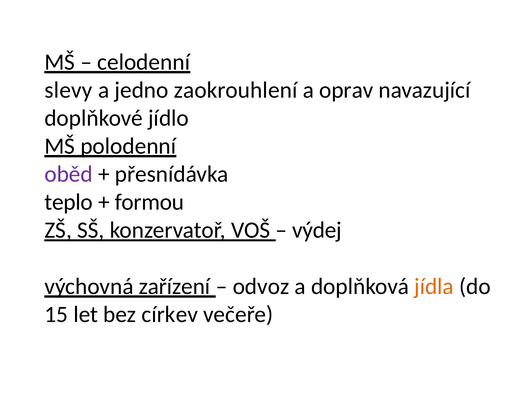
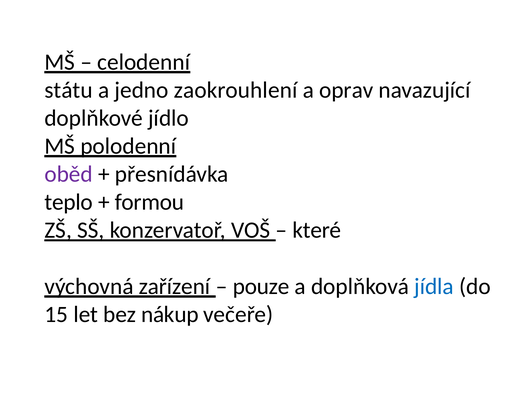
slevy: slevy -> státu (69, 90)
výdej: výdej -> které (317, 230)
odvoz: odvoz -> pouze (261, 286)
jídla colour: orange -> blue (434, 286)
církev: církev -> nákup (170, 314)
